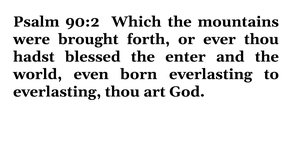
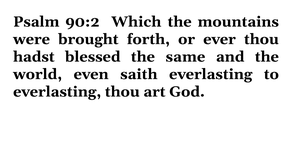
enter: enter -> same (185, 57)
born: born -> saith (139, 74)
